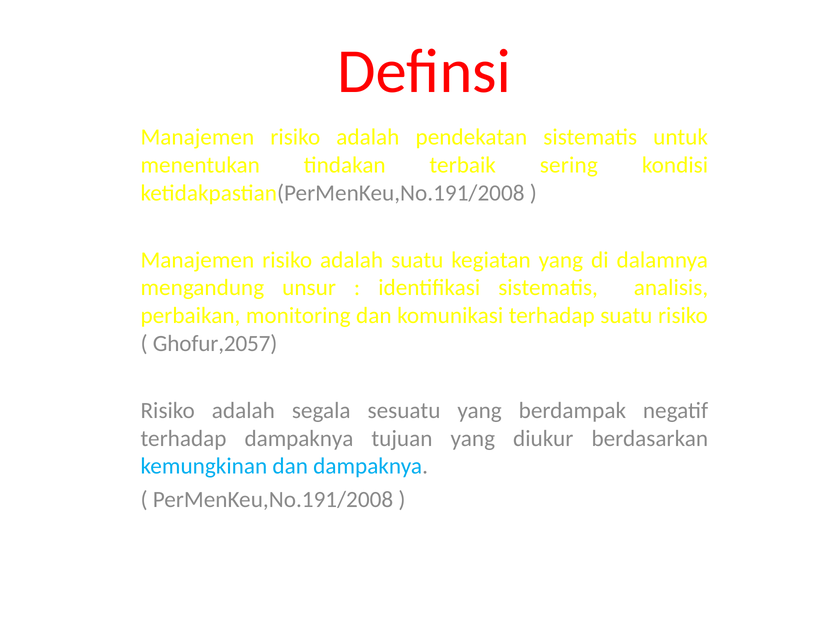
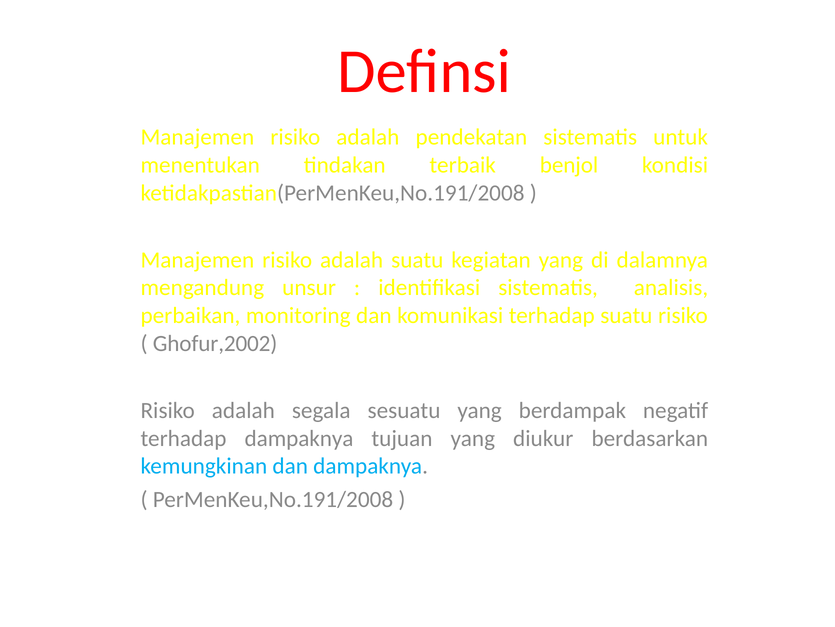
sering: sering -> benjol (569, 165)
Ghofur,2057: Ghofur,2057 -> Ghofur,2002 (215, 343)
